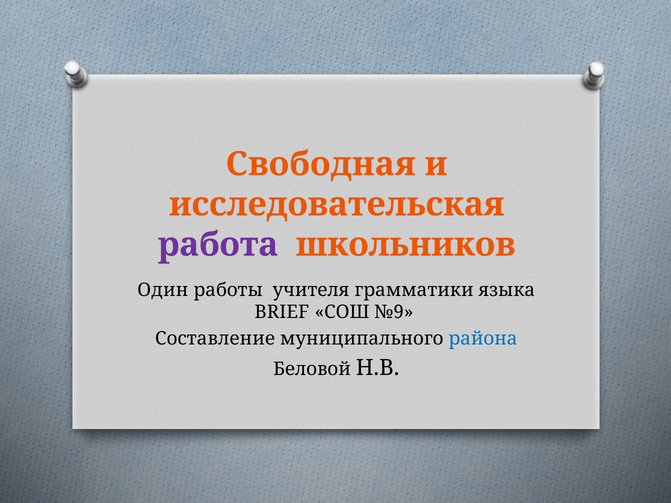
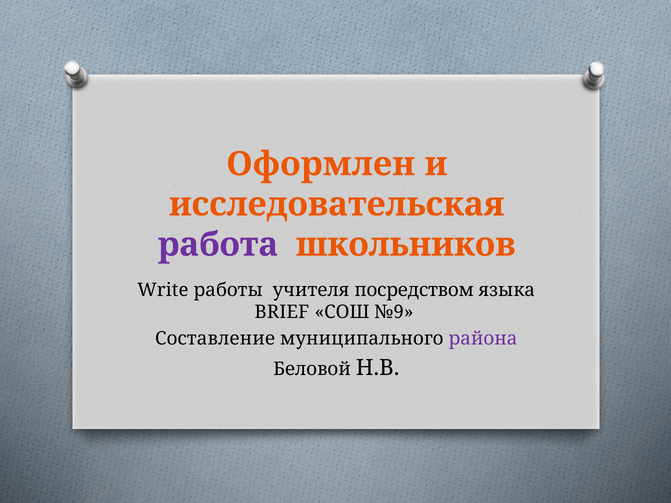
Свободная: Свободная -> Оформлен (321, 164)
Один: Один -> Write (163, 290)
грамматики: грамматики -> посредством (414, 290)
района colour: blue -> purple (483, 339)
